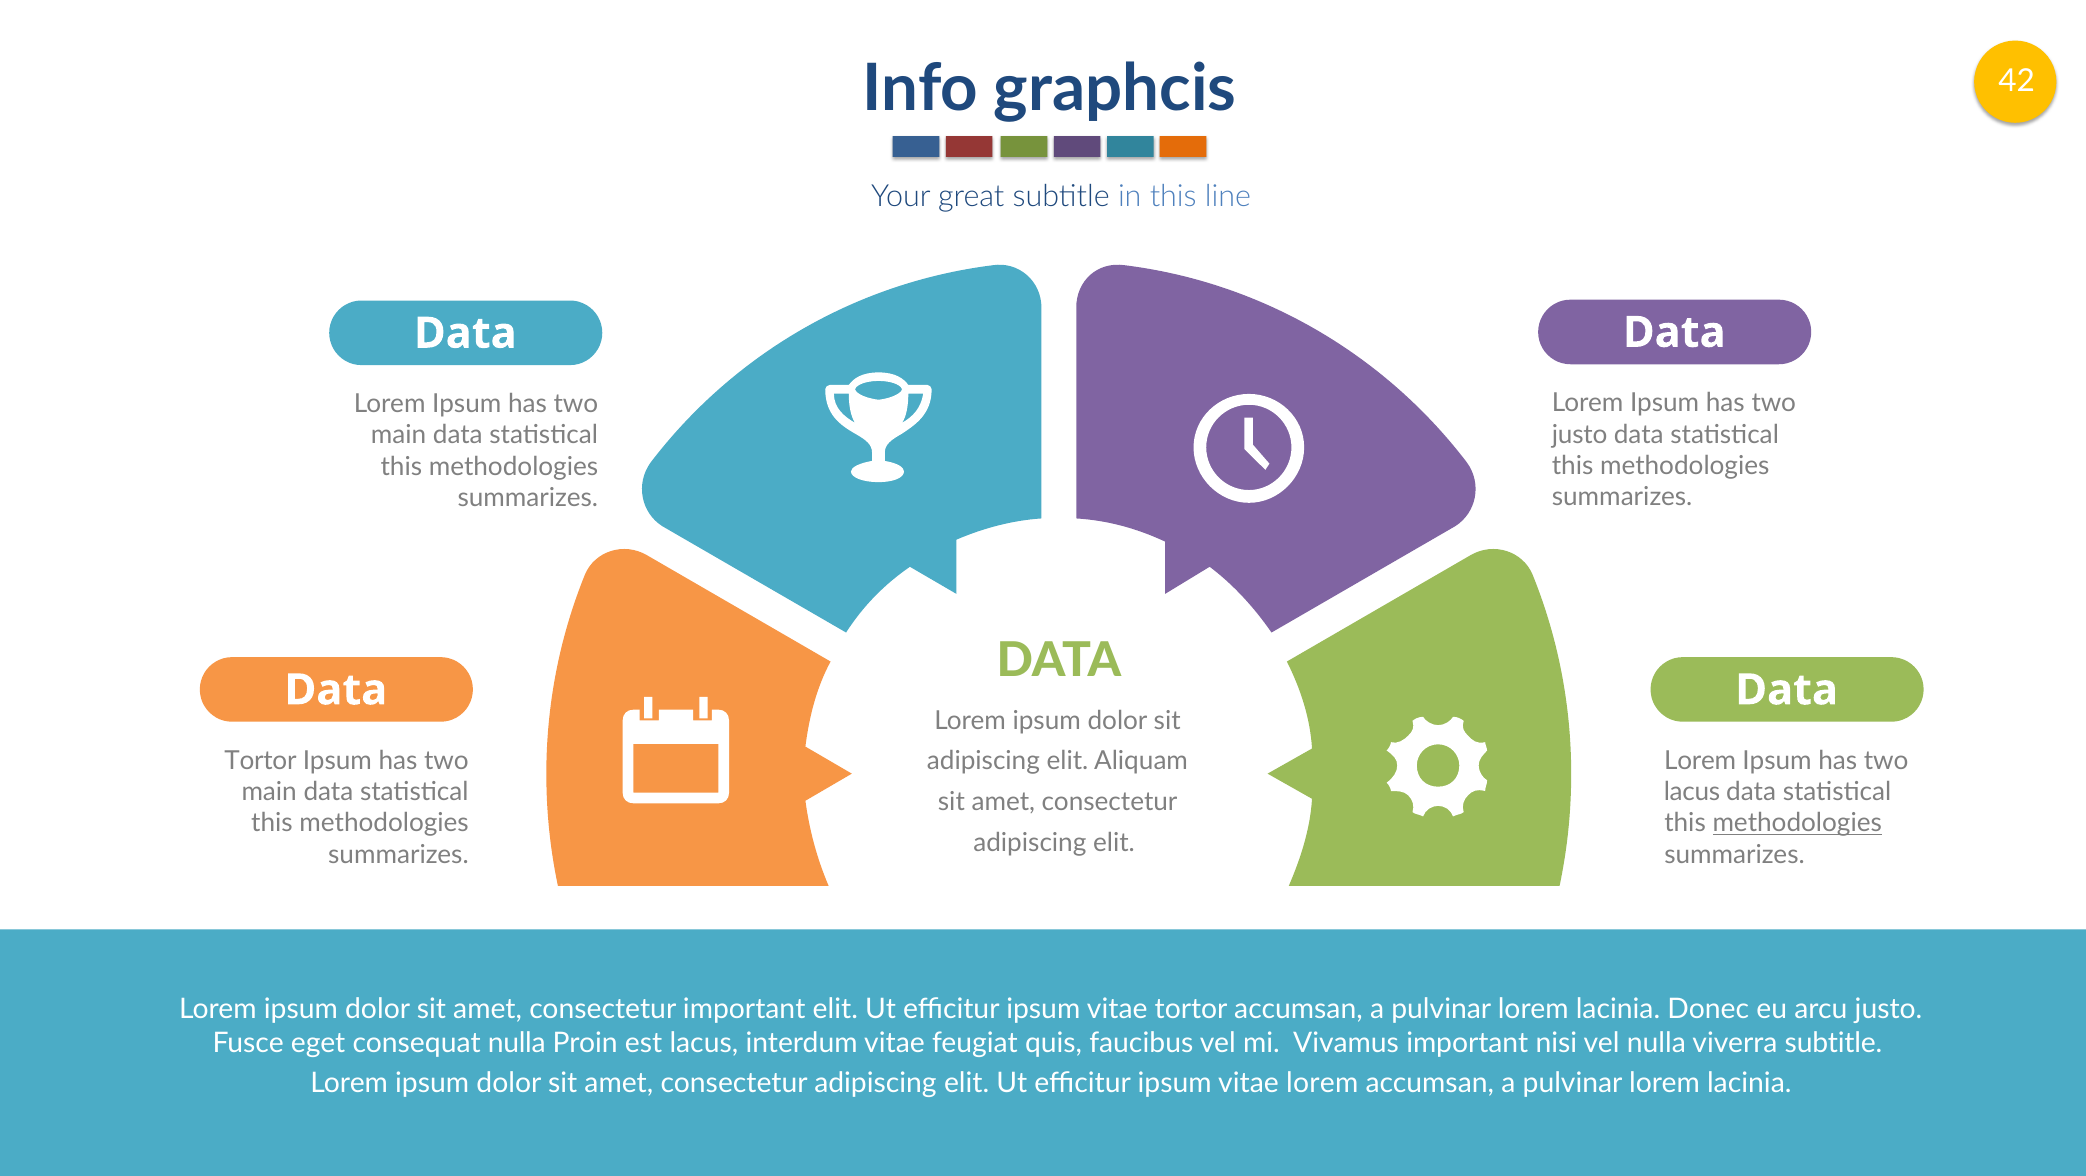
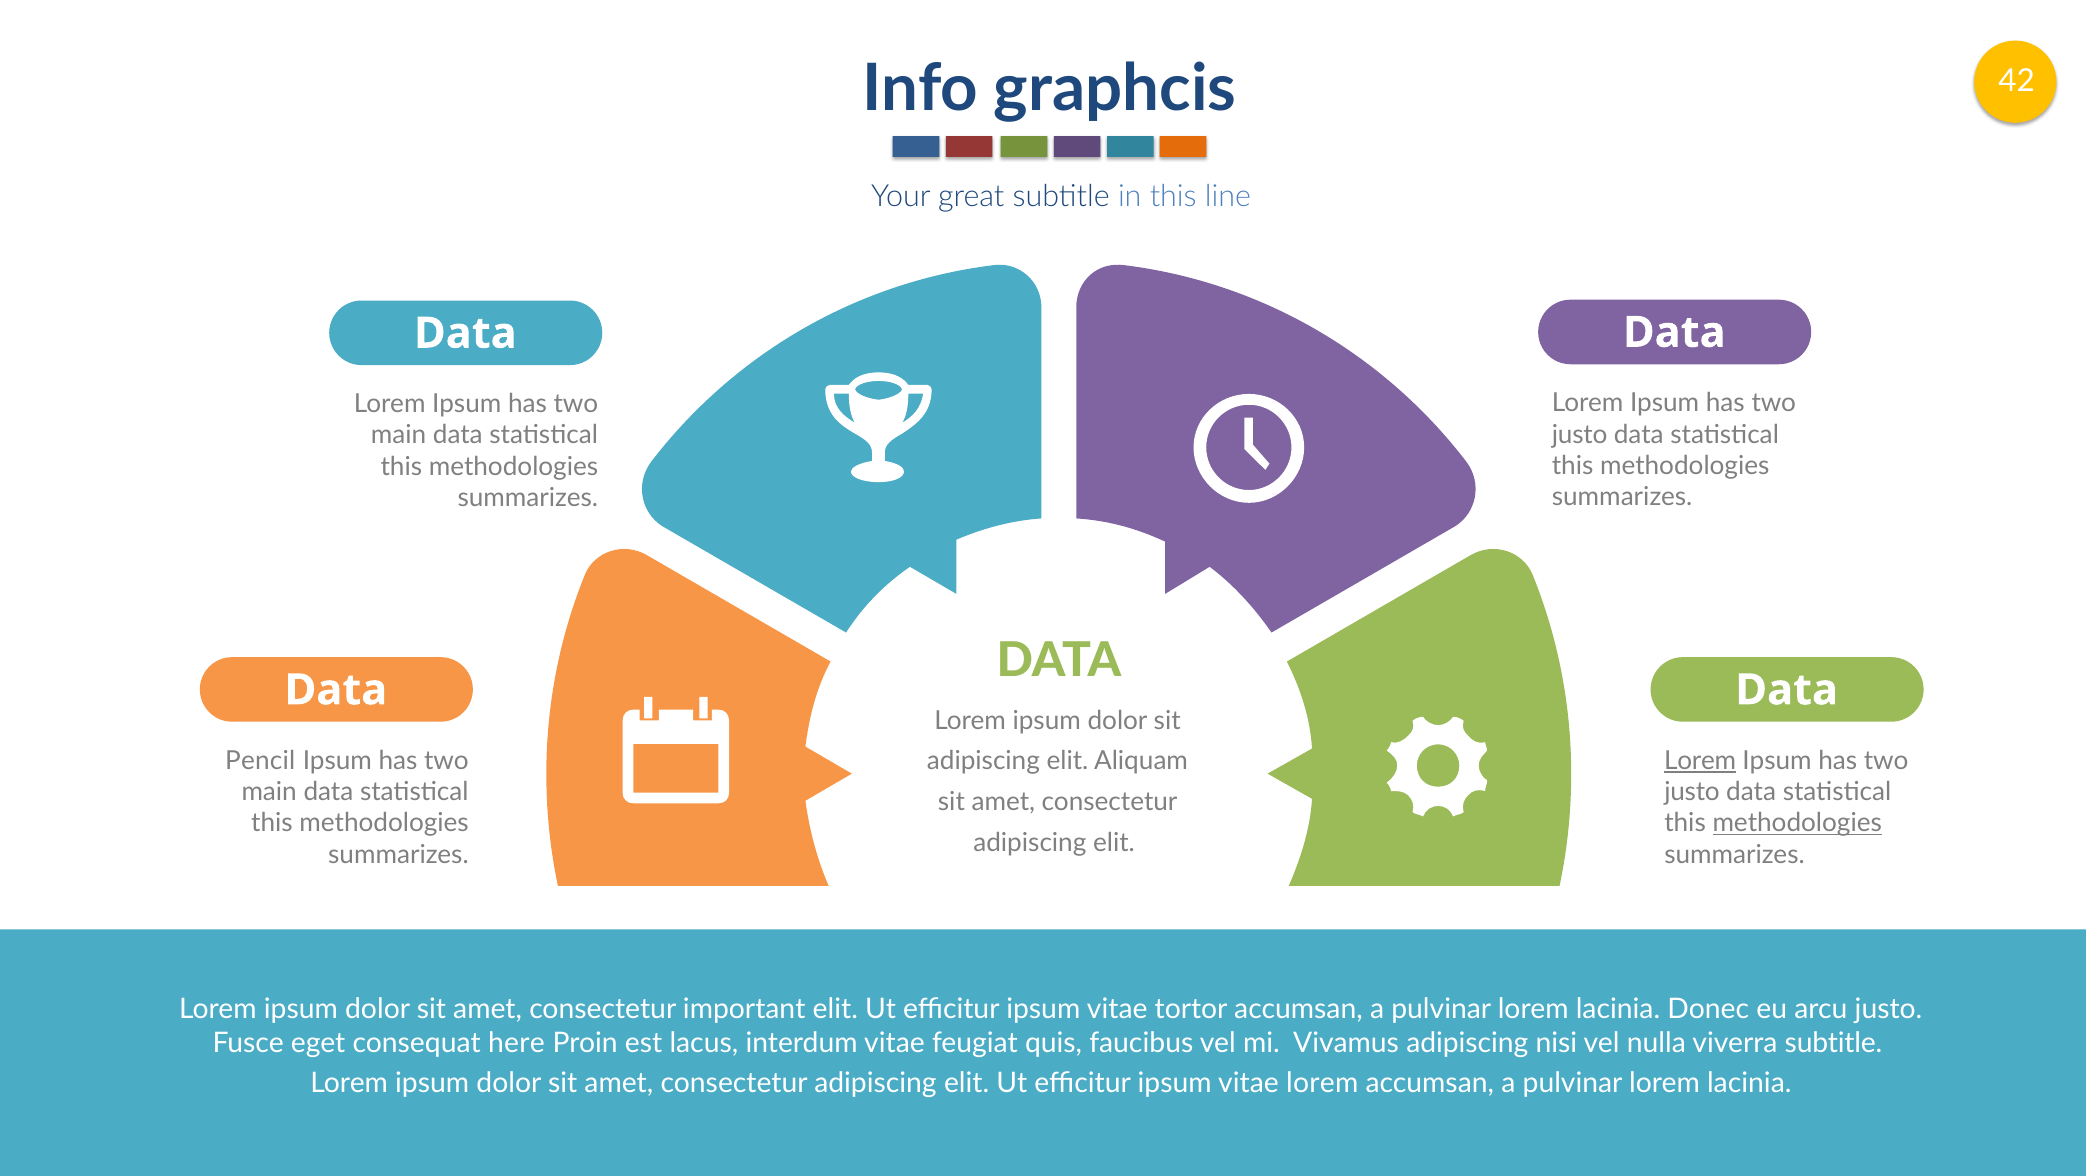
Tortor: Tortor -> Pencil (260, 761)
Lorem underline: none -> present (1700, 761)
lacus: lacus -> justo (1692, 792)
consequat nulla: nulla -> here (516, 1044)
Vivamus important: important -> adipiscing (1467, 1044)
